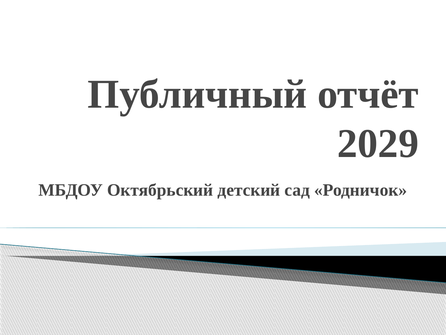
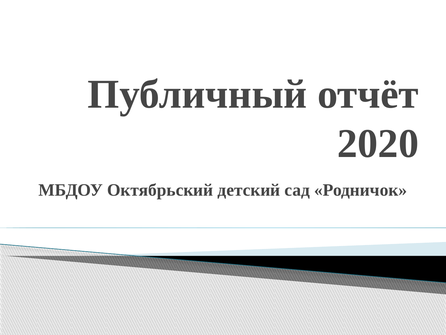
2029: 2029 -> 2020 (378, 143)
